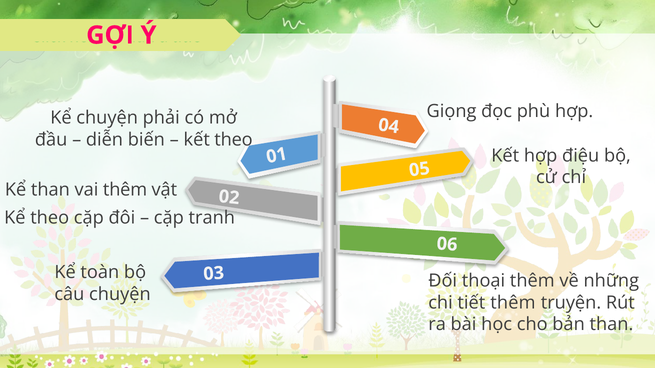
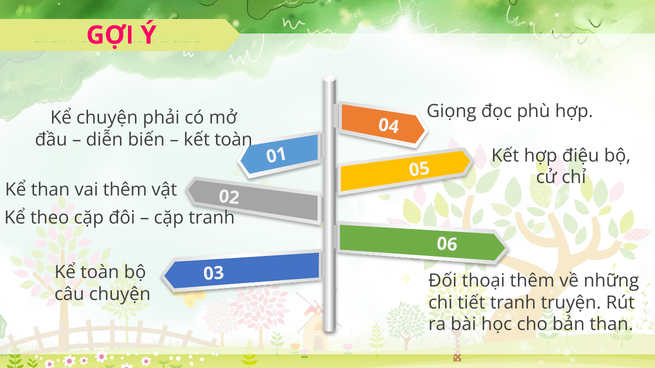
kết theo: theo -> toàn (233, 140)
tiết thêm: thêm -> tranh (513, 303)
